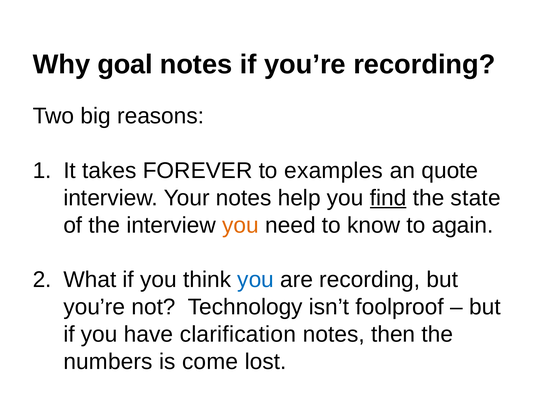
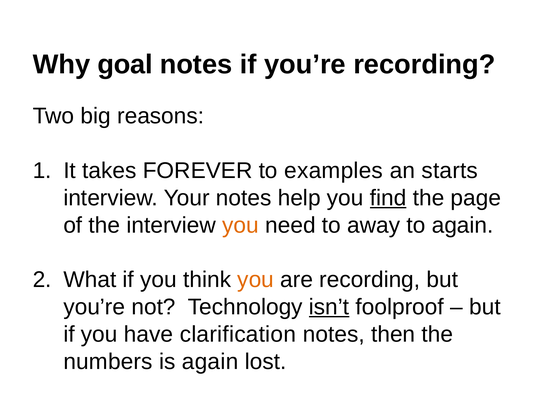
quote: quote -> starts (450, 171)
state: state -> page (476, 198)
know: know -> away (374, 225)
you colour: blue -> orange (256, 280)
isn’t underline: none -> present (329, 307)
is come: come -> again (210, 361)
